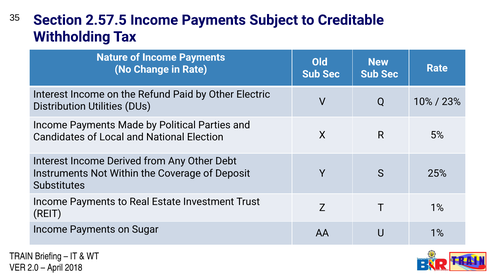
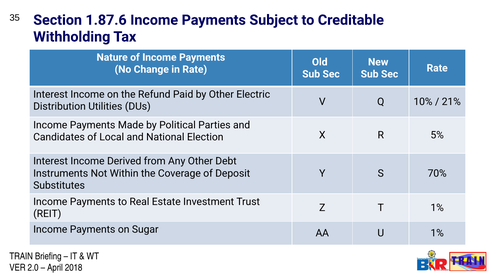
2.57.5: 2.57.5 -> 1.87.6 (106, 20)
23%: 23% -> 21% (451, 102)
25%: 25% -> 70% (437, 174)
